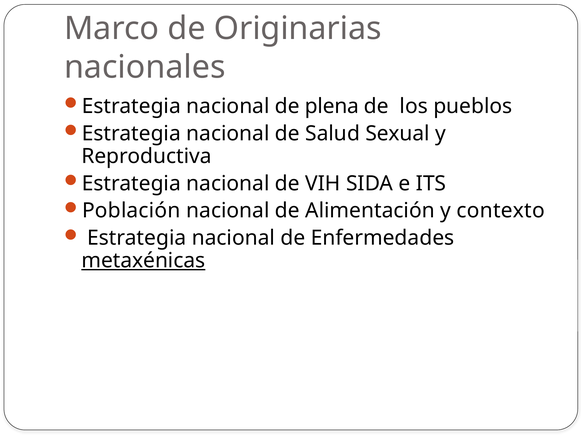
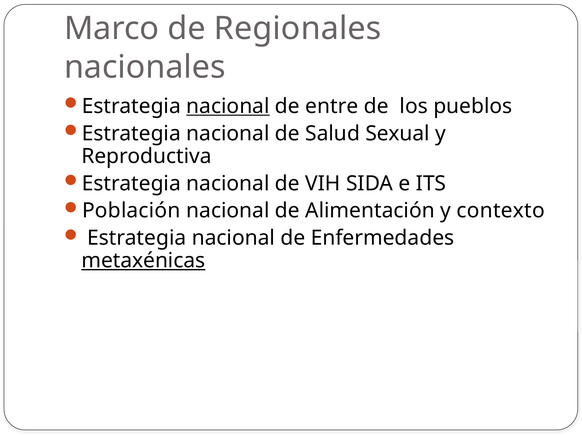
Originarias: Originarias -> Regionales (298, 28)
nacional underline: none -> present (228, 106)
plena: plena -> entre (332, 106)
